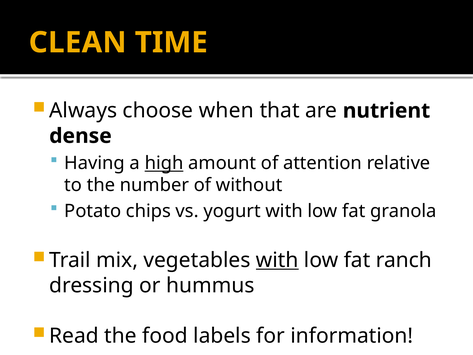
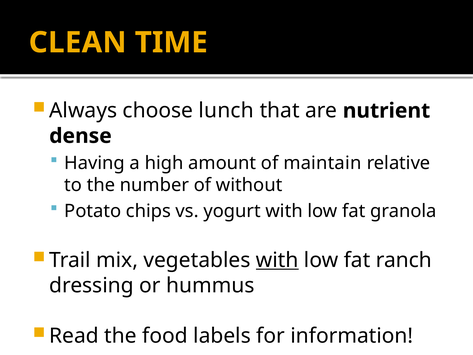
when: when -> lunch (226, 111)
high underline: present -> none (164, 163)
attention: attention -> maintain (322, 163)
